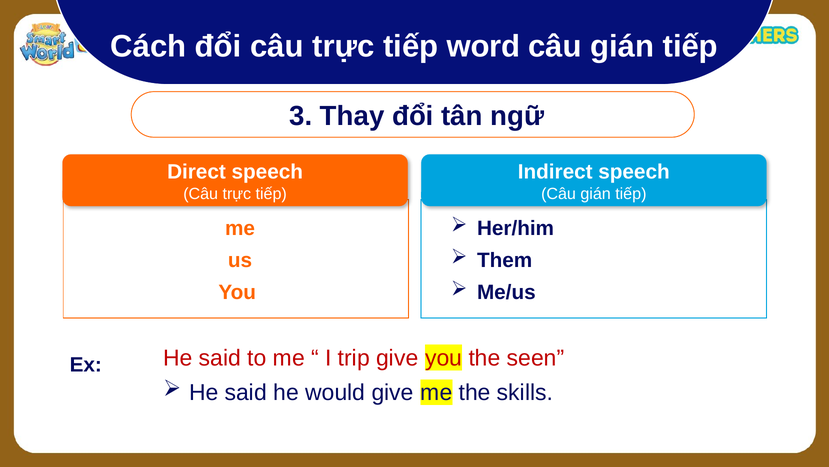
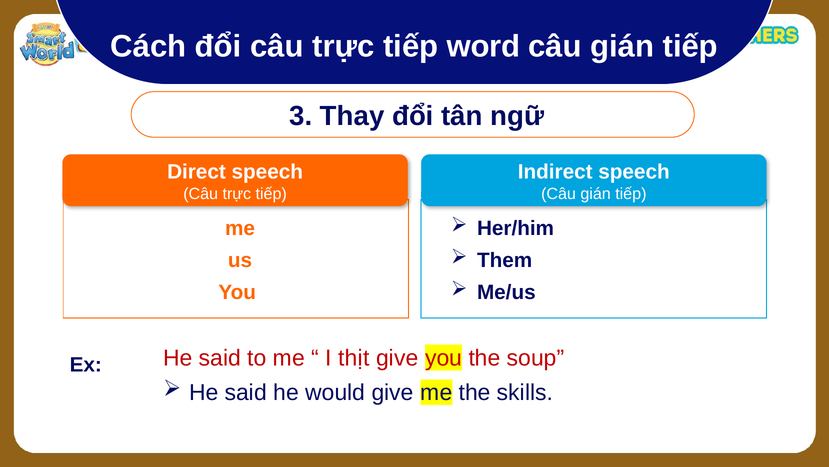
trip: trip -> thịt (354, 357)
seen: seen -> soup (536, 357)
